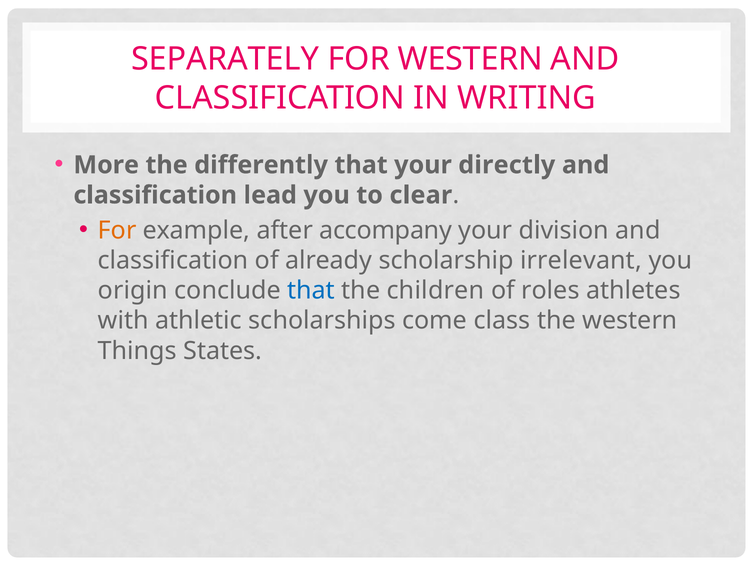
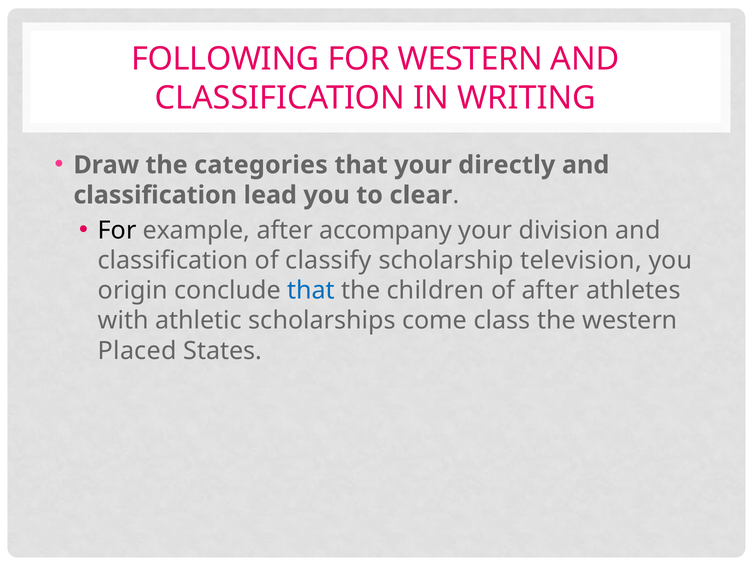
SEPARATELY: SEPARATELY -> FOLLOWING (225, 59)
More: More -> Draw (106, 165)
differently: differently -> categories (261, 165)
For colour: orange -> black (117, 230)
already: already -> classify (329, 260)
irrelevant: irrelevant -> television (581, 260)
of roles: roles -> after (550, 290)
Things: Things -> Placed (137, 351)
